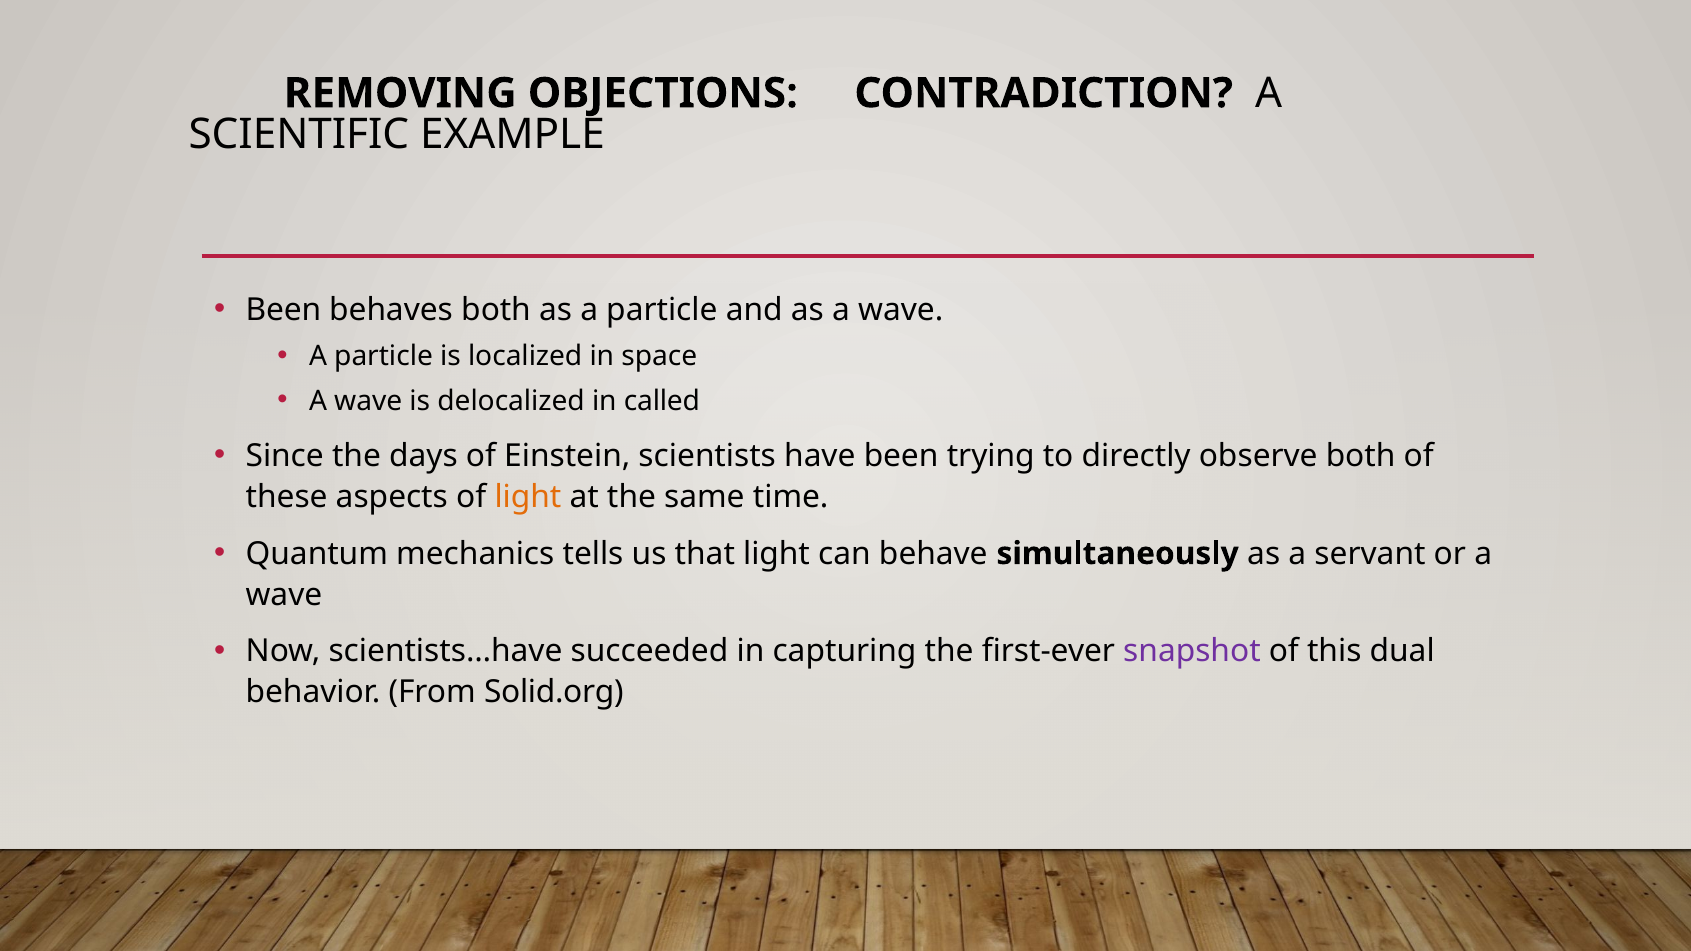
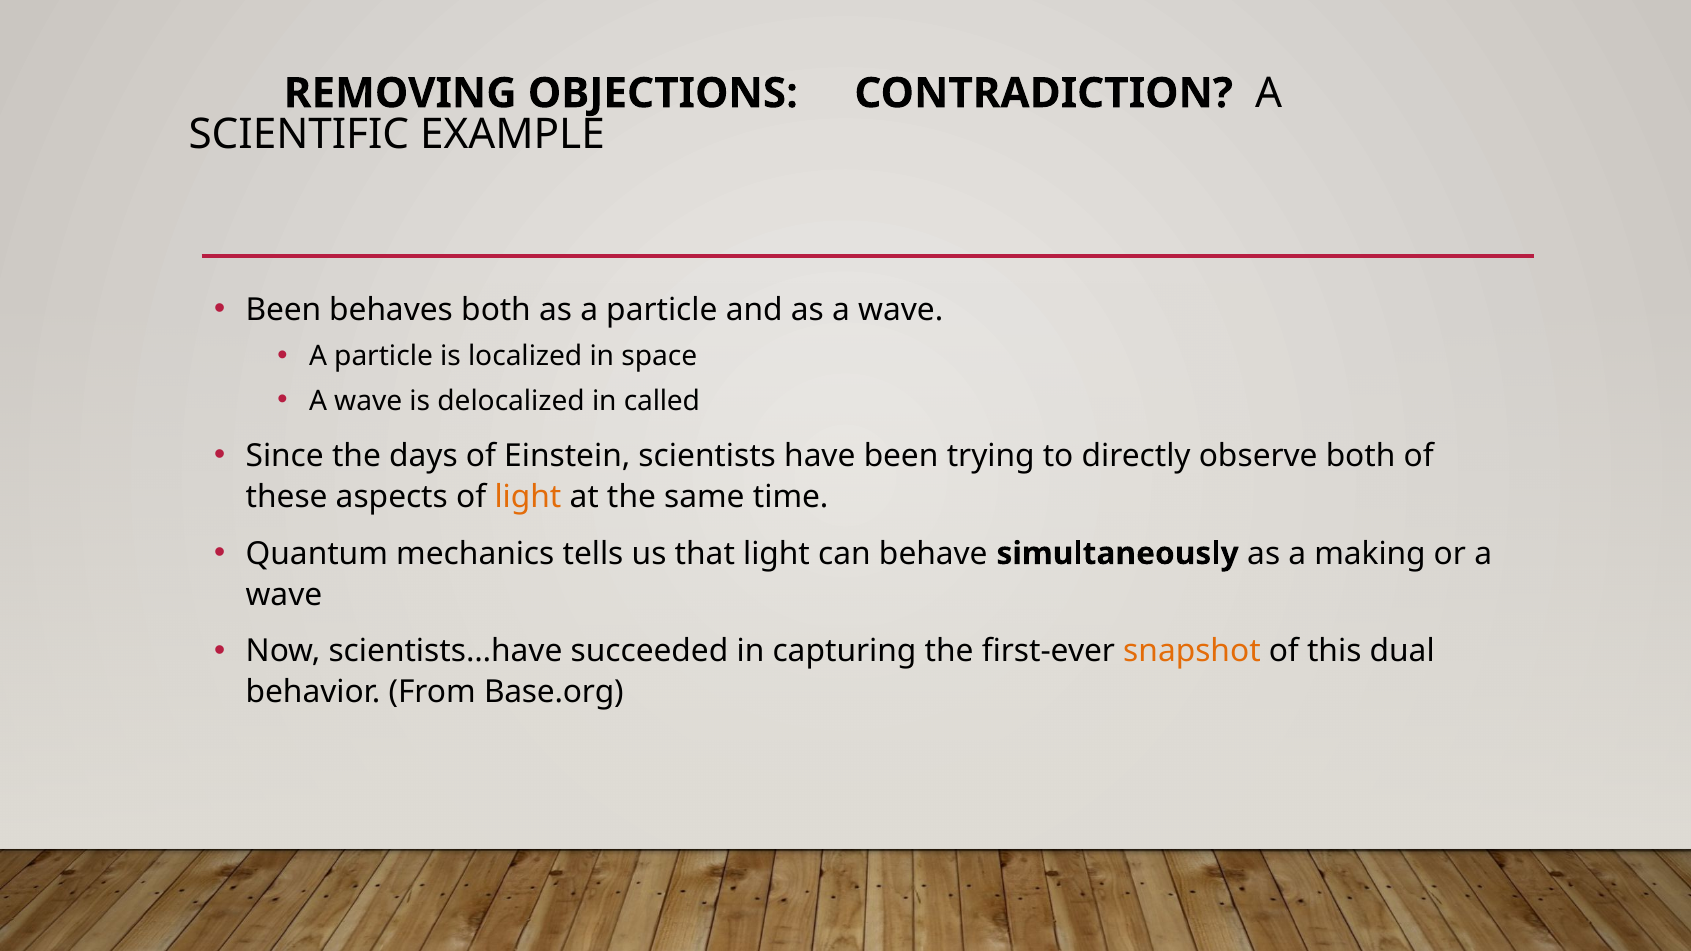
servant: servant -> making (1370, 554)
snapshot colour: purple -> orange (1192, 652)
Solid.org: Solid.org -> Base.org (554, 693)
